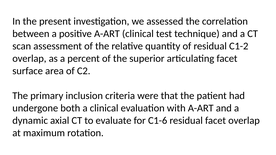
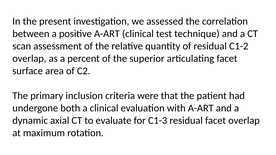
C1-6: C1-6 -> C1-3 (158, 121)
